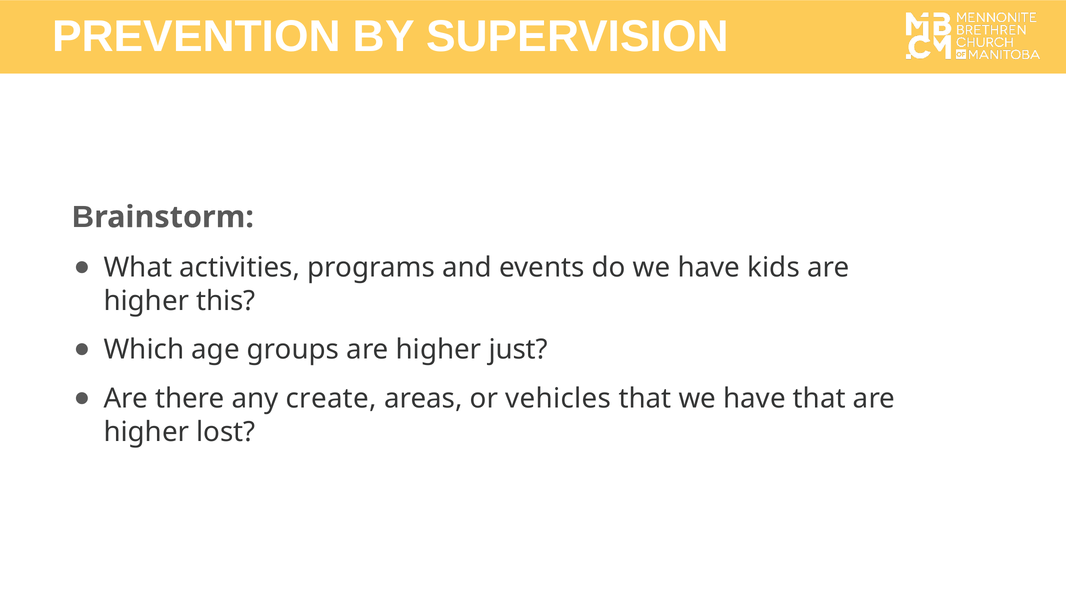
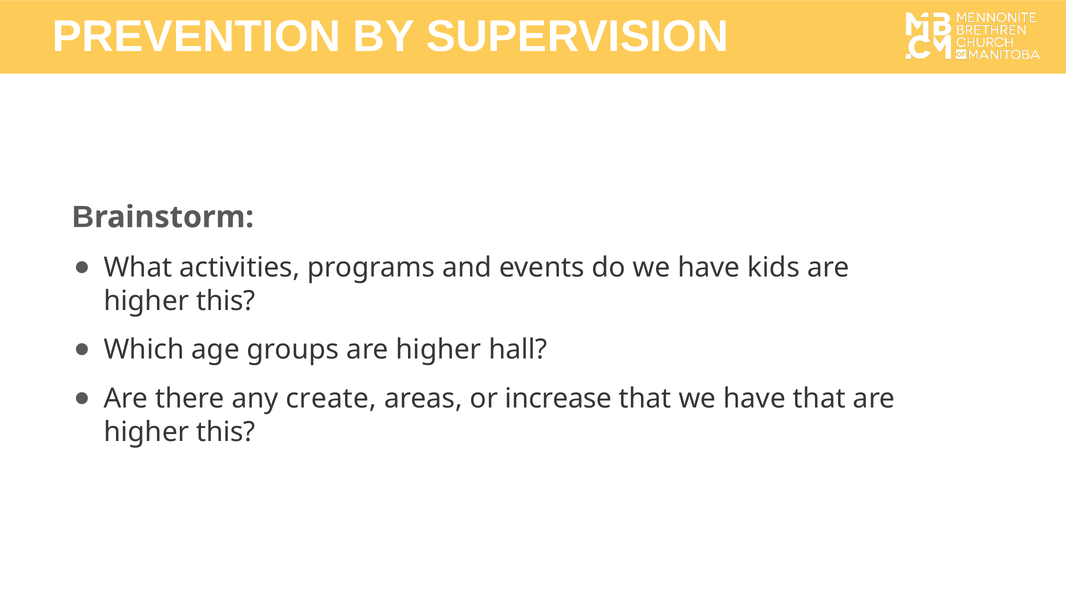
just: just -> hall (518, 350)
vehicles: vehicles -> increase (558, 398)
lost: lost -> this (226, 432)
